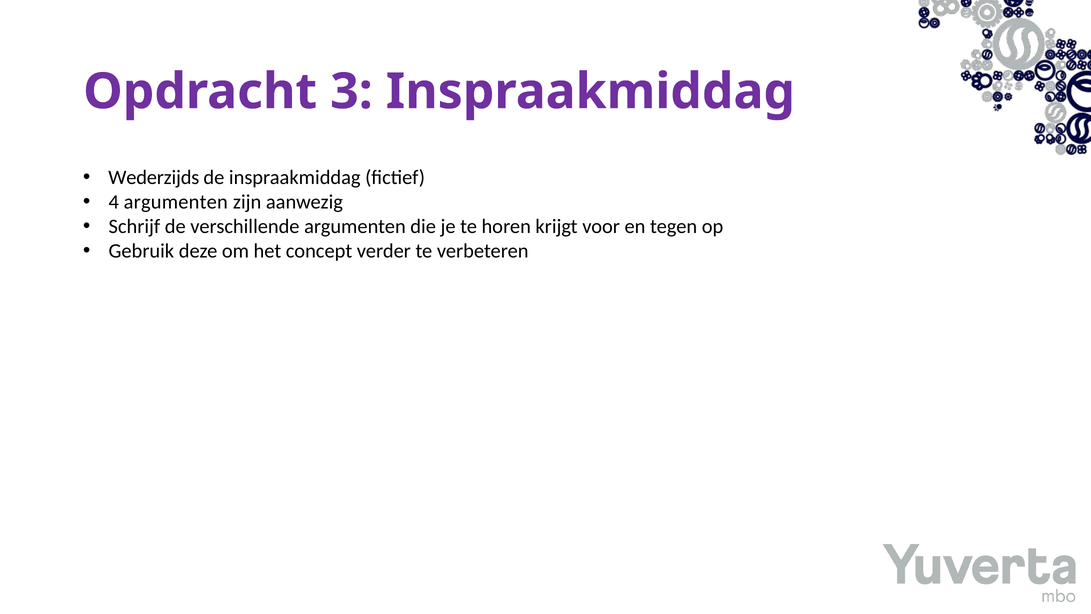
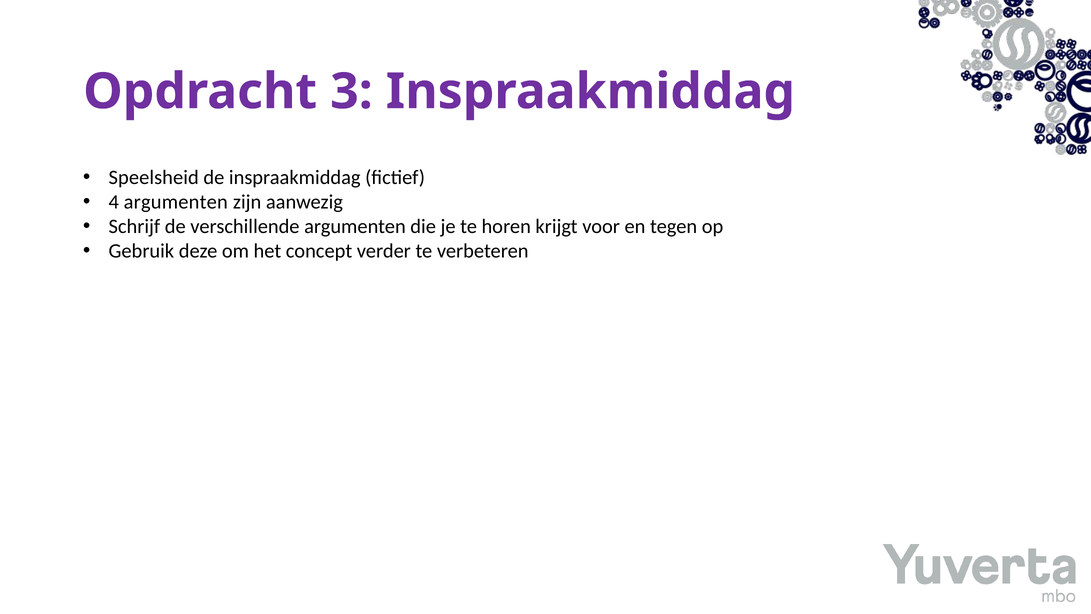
Wederzijds: Wederzijds -> Speelsheid (154, 177)
